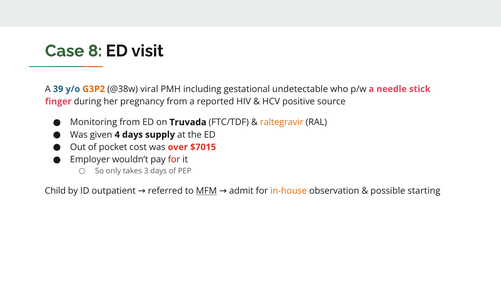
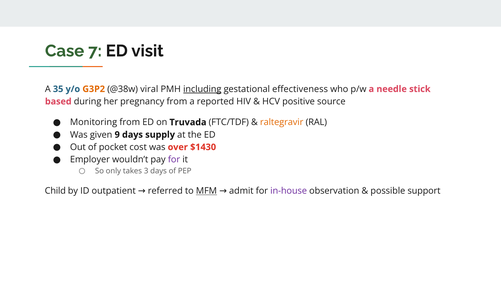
8: 8 -> 7 (95, 51)
39: 39 -> 35 (58, 89)
including underline: none -> present (202, 89)
undetectable: undetectable -> effectiveness (300, 89)
finger: finger -> based (58, 101)
4: 4 -> 9 (117, 135)
$7015: $7015 -> $1430 (203, 147)
for colour: red -> purple (174, 159)
in-house colour: orange -> purple (289, 191)
starting: starting -> support (424, 191)
